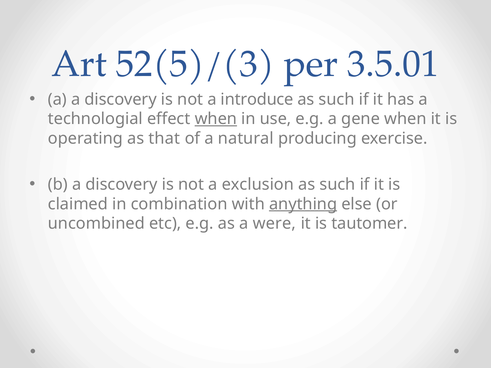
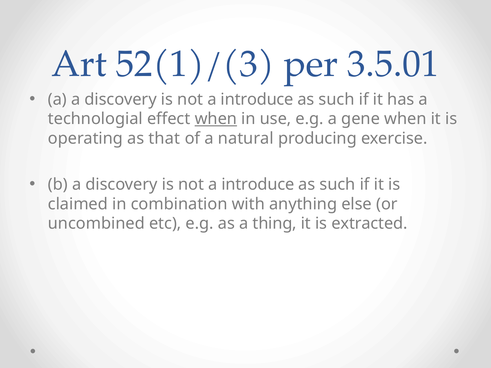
52(5)/(3: 52(5)/(3 -> 52(1)/(3 (195, 64)
exclusion: exclusion -> introduce (258, 184)
anything underline: present -> none (303, 204)
were: were -> thing (275, 224)
tautomer: tautomer -> extracted (370, 224)
